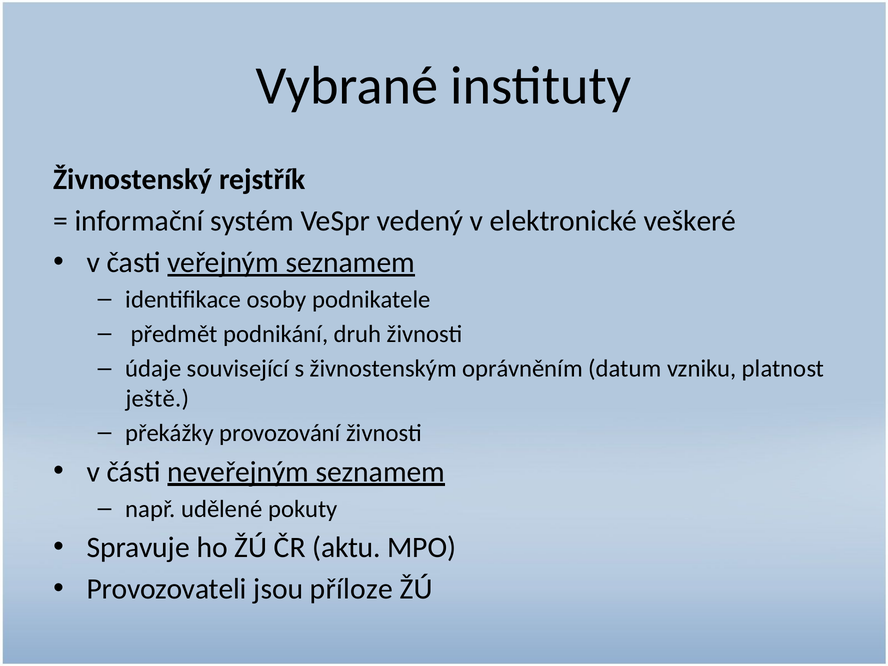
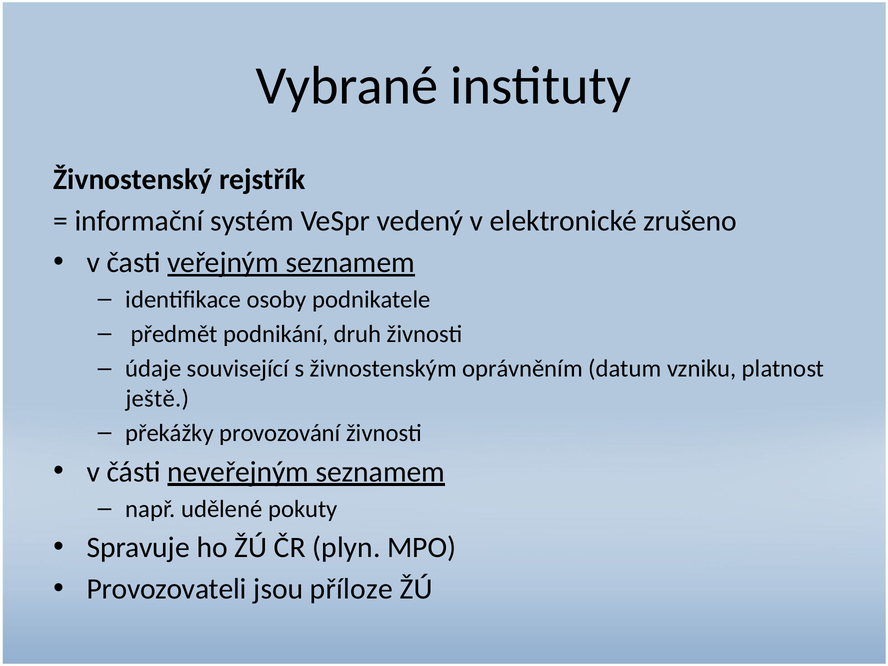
veškeré: veškeré -> zrušeno (690, 221)
aktu: aktu -> plyn (346, 548)
